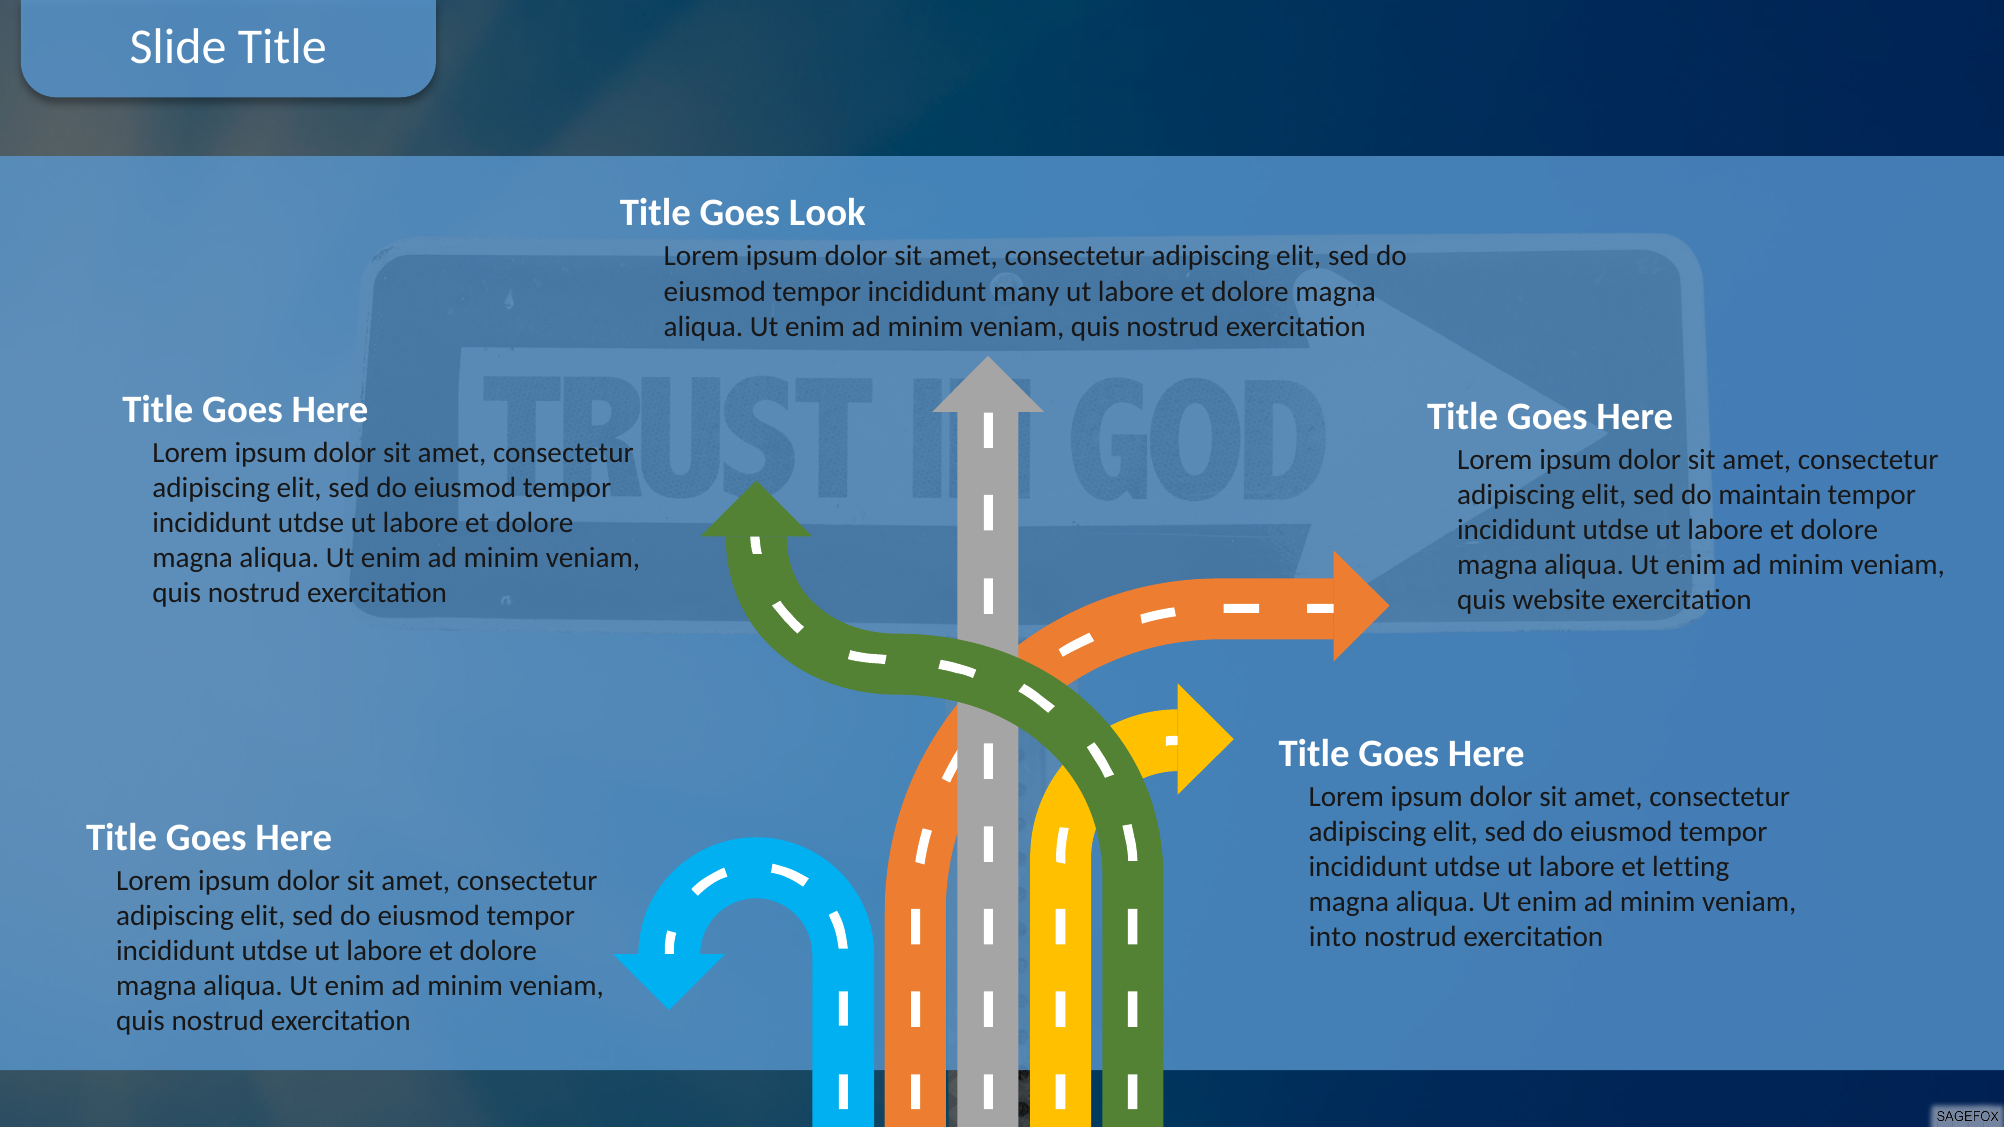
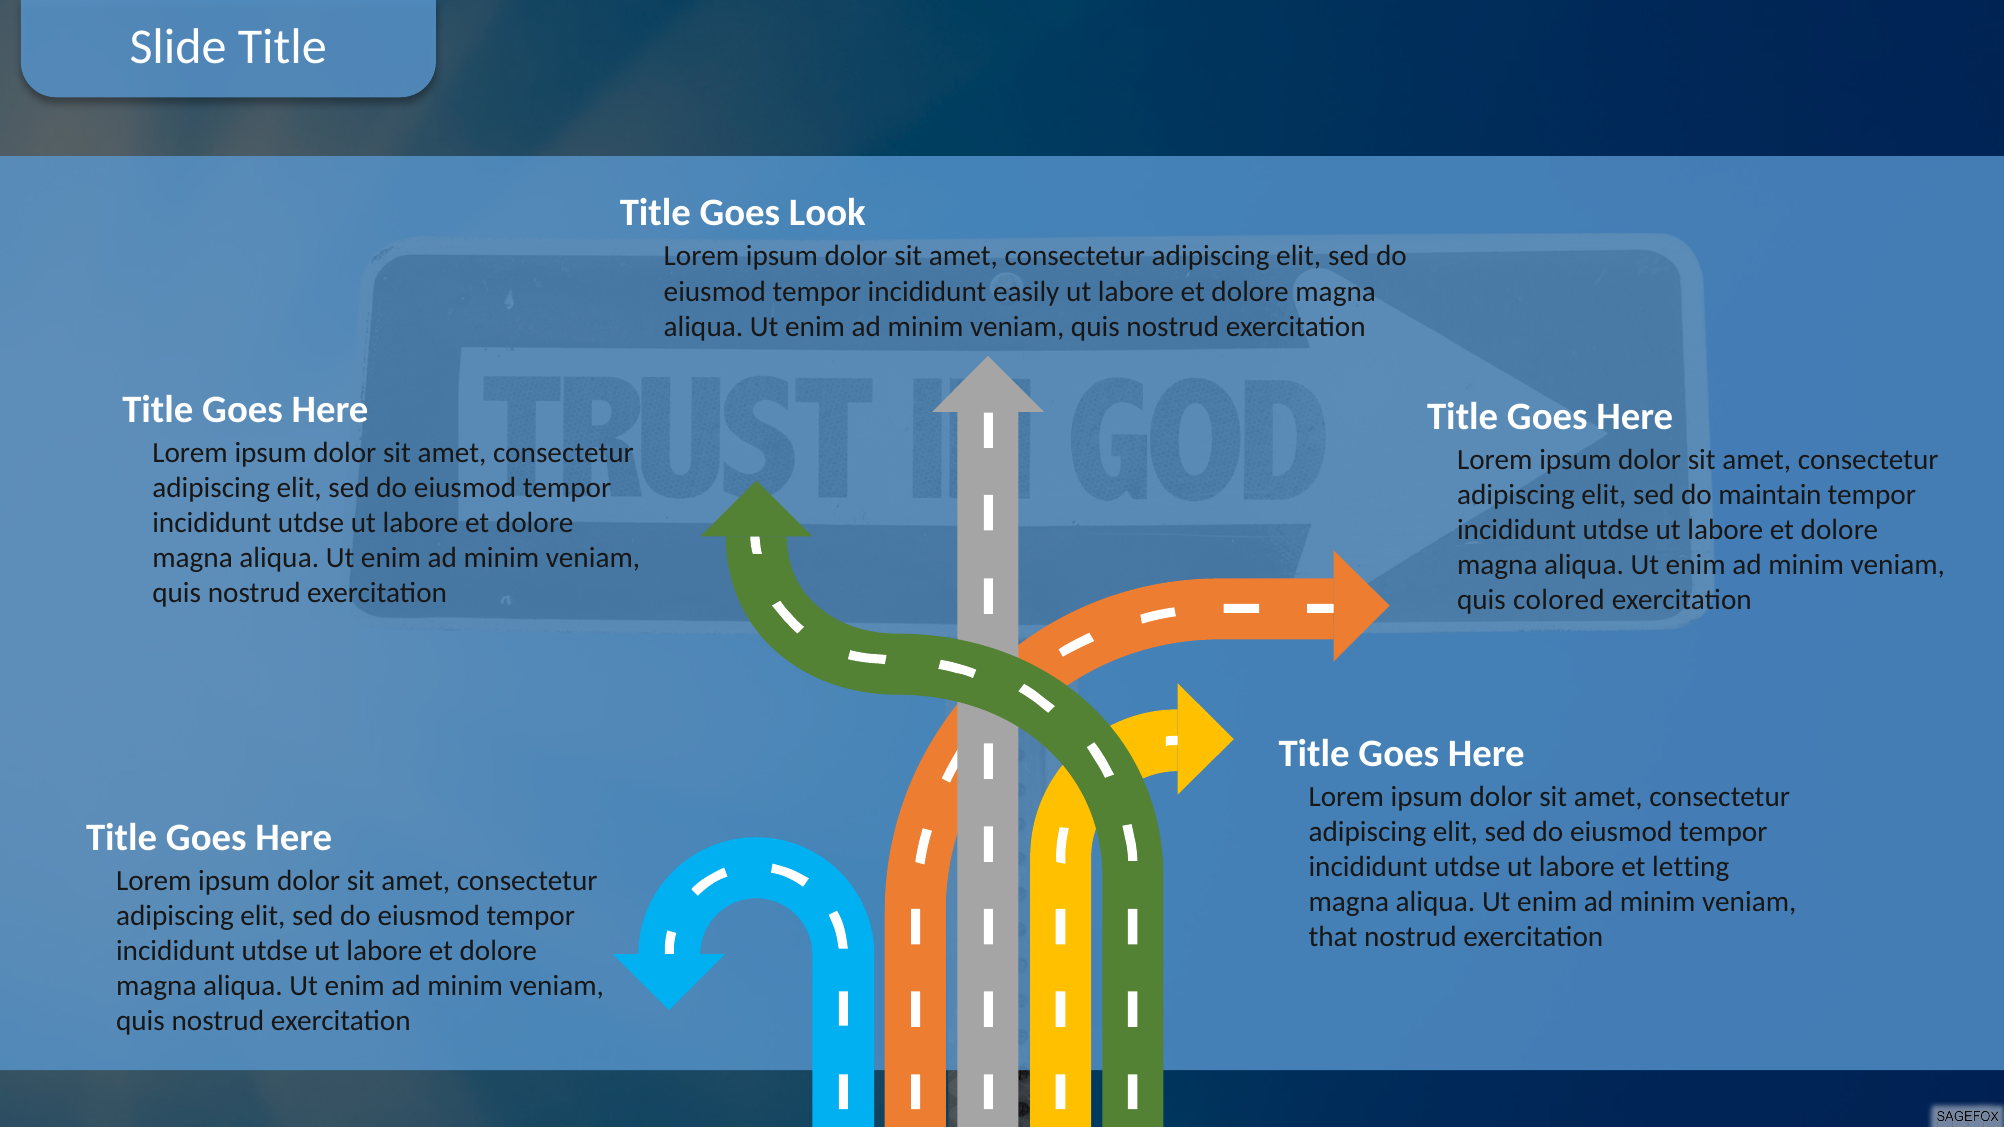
many: many -> easily (1026, 291)
website: website -> colored (1559, 600)
into: into -> that (1333, 937)
